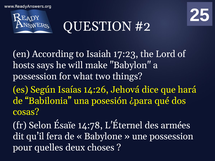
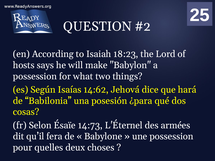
17:23: 17:23 -> 18:23 (126, 54)
14:26: 14:26 -> 14:62 (96, 90)
14:78: 14:78 -> 14:73 (90, 126)
